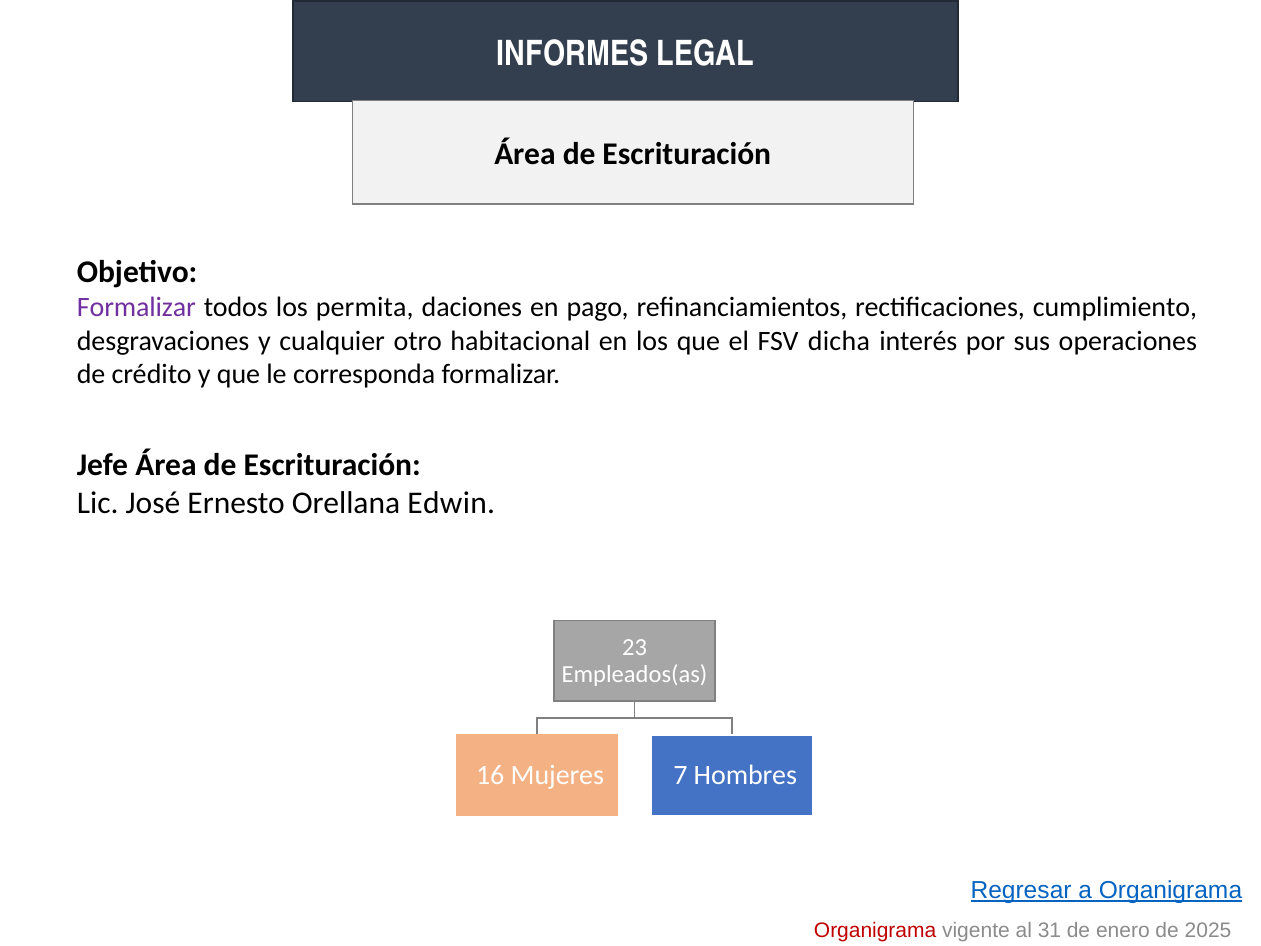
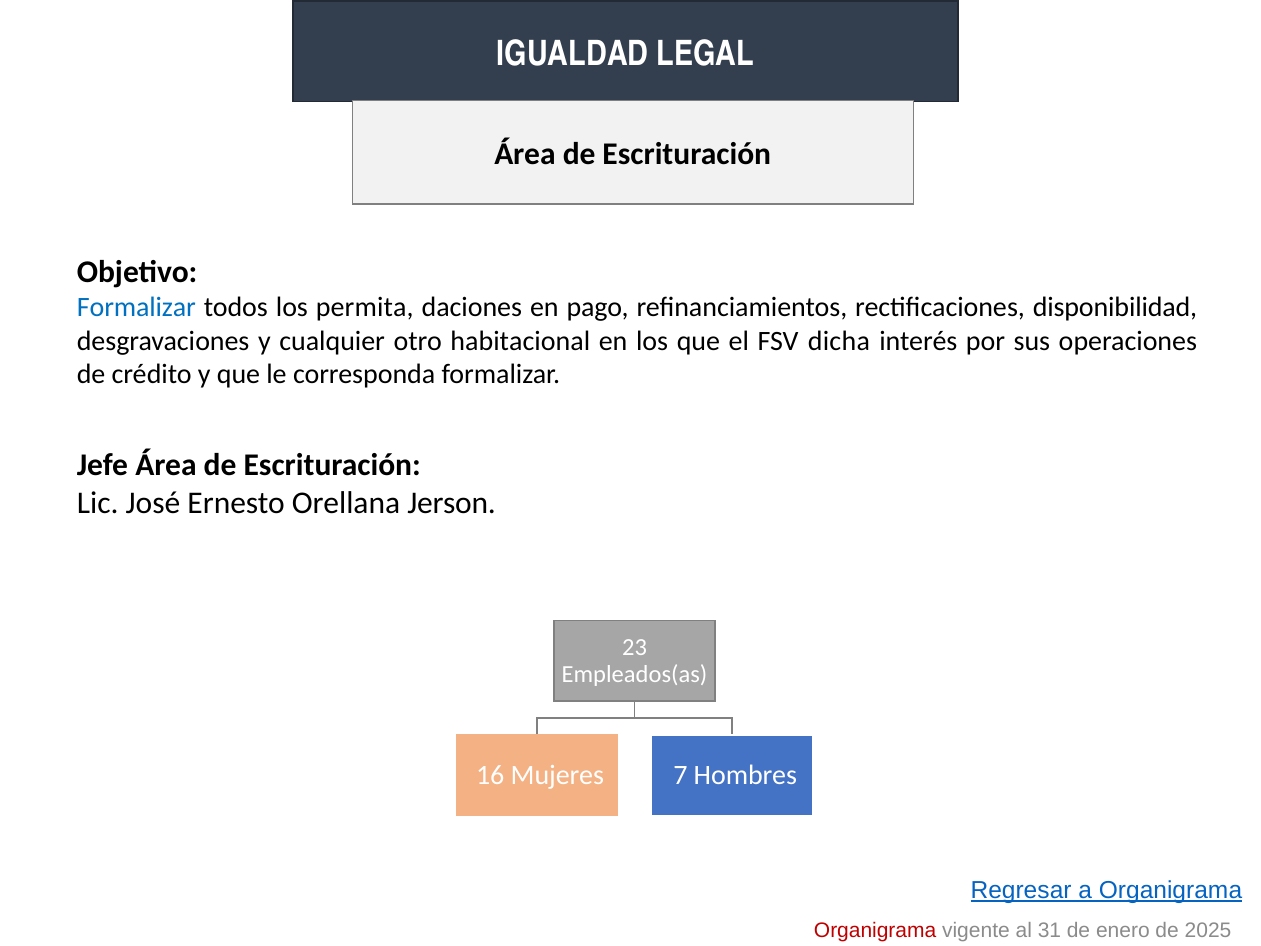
INFORMES: INFORMES -> IGUALDAD (573, 54)
Formalizar colour: purple -> blue (136, 307)
cumplimiento: cumplimiento -> disponibilidad (1115, 307)
Edwin: Edwin -> Jerson (452, 503)
